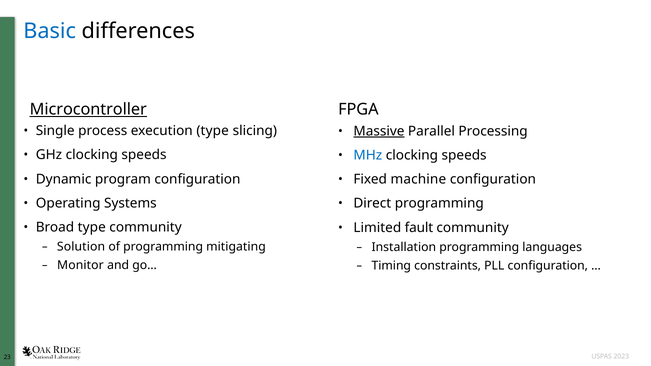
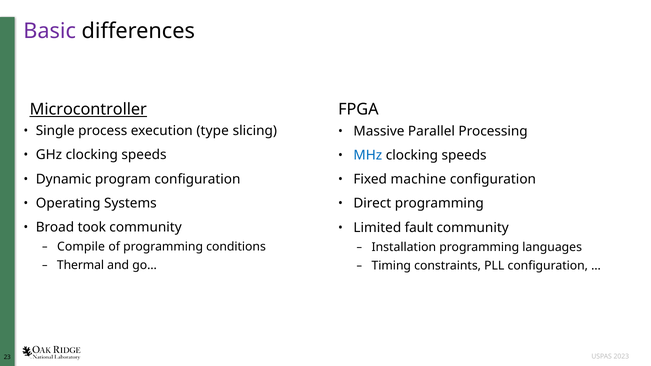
Basic colour: blue -> purple (50, 31)
Massive underline: present -> none (379, 131)
Broad type: type -> took (92, 227)
Solution: Solution -> Compile (81, 247)
mitigating: mitigating -> conditions (236, 247)
Monitor: Monitor -> Thermal (81, 265)
